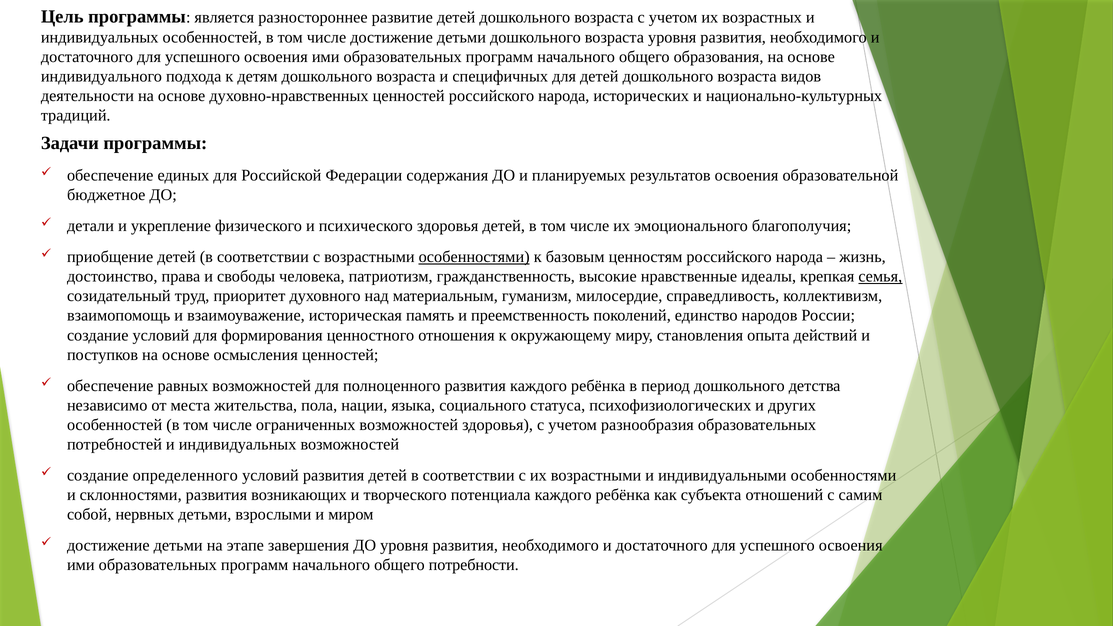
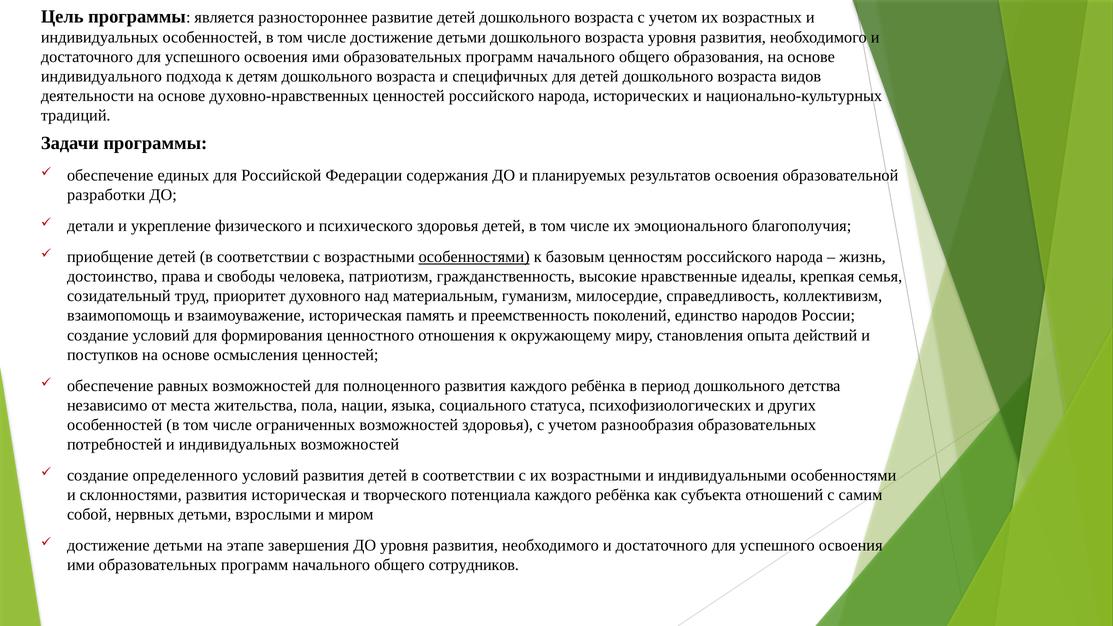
бюджетное: бюджетное -> разработки (106, 195)
семья underline: present -> none (880, 277)
развития возникающих: возникающих -> историческая (299, 495)
потребности: потребности -> сотрудников (474, 565)
